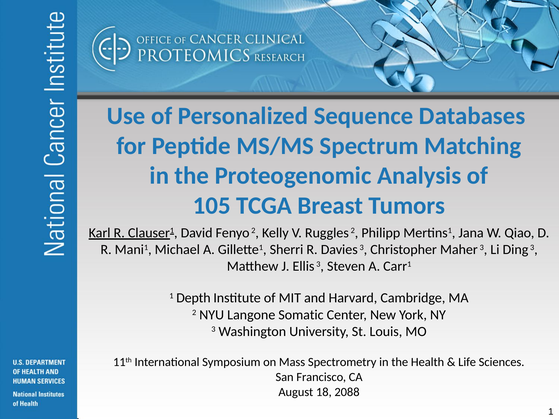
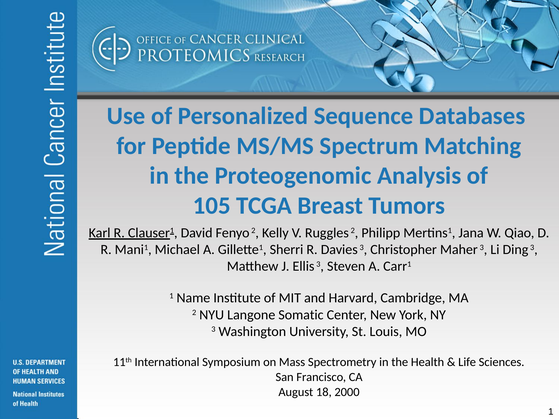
Depth: Depth -> Name (193, 298)
2088: 2088 -> 2000 (347, 392)
